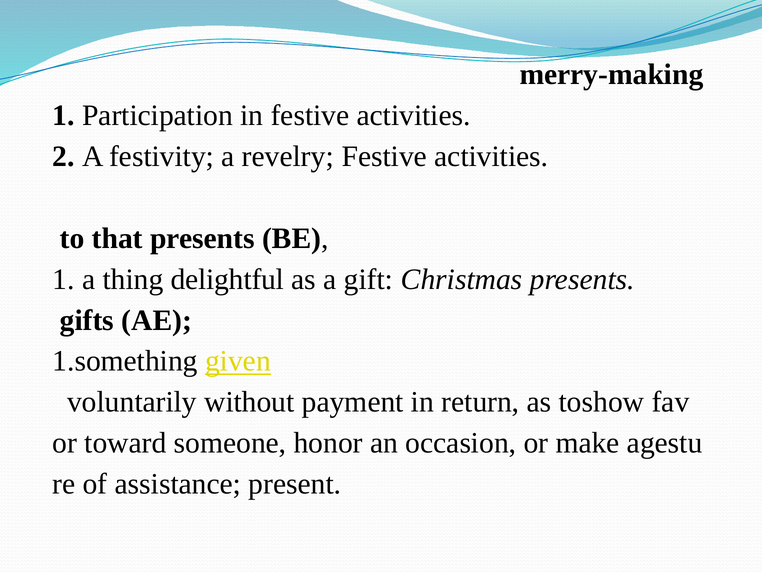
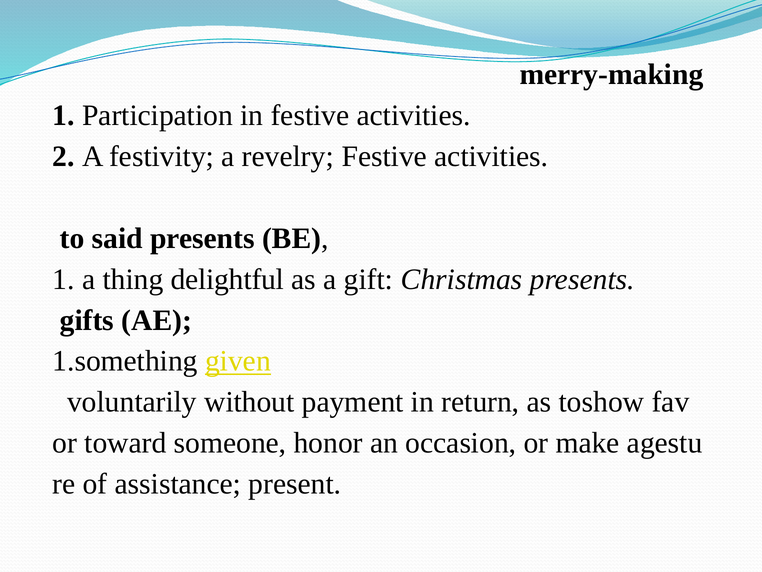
that: that -> said (117, 238)
